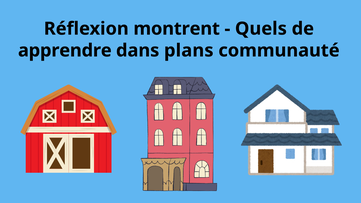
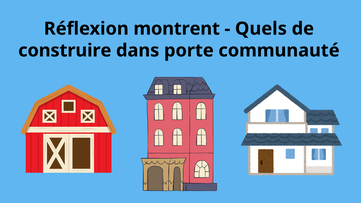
apprendre: apprendre -> construire (65, 51)
plans: plans -> porte (189, 51)
